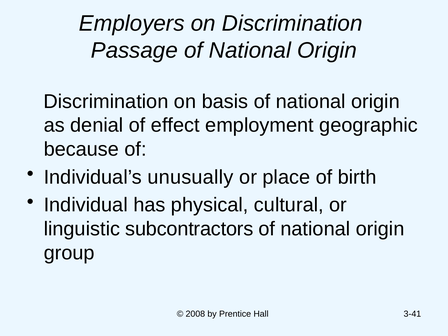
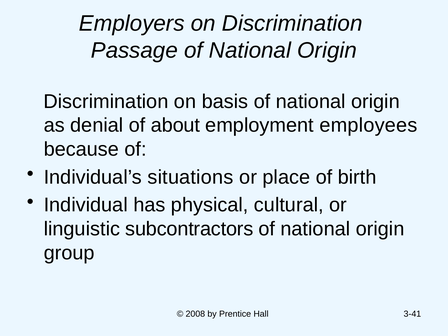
effect: effect -> about (175, 125)
geographic: geographic -> employees (368, 125)
unusually: unusually -> situations (190, 177)
